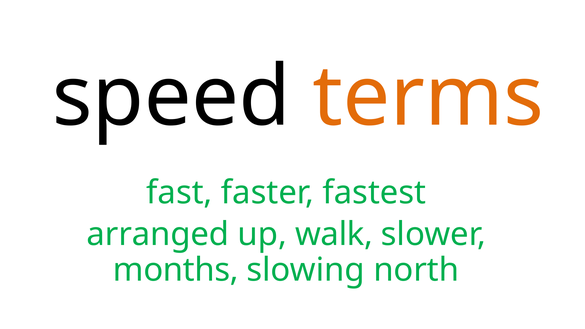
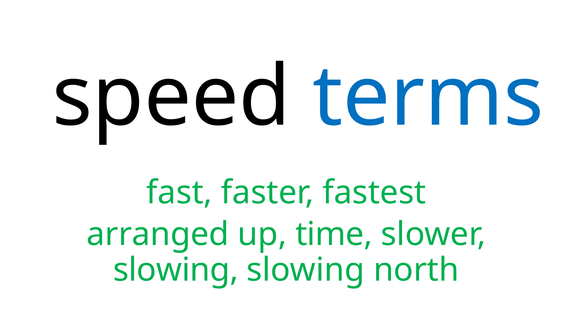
terms colour: orange -> blue (428, 97)
walk: walk -> time (334, 234)
months: months -> slowing (176, 270)
